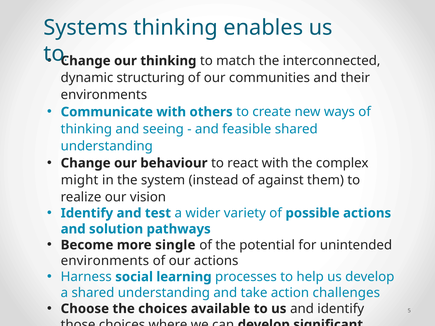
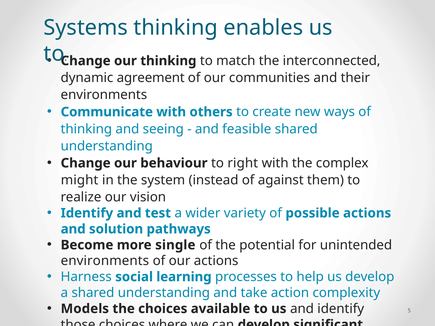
structuring: structuring -> agreement (151, 78)
react: react -> right (243, 163)
challenges: challenges -> complexity (346, 293)
Choose: Choose -> Models (85, 309)
